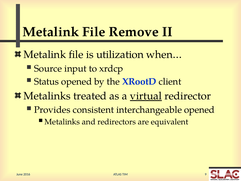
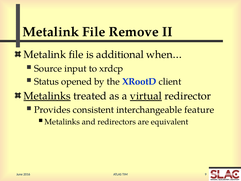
utilization: utilization -> additional (120, 55)
Metalinks underline: none -> present (47, 96)
interchangeable opened: opened -> feature (199, 110)
